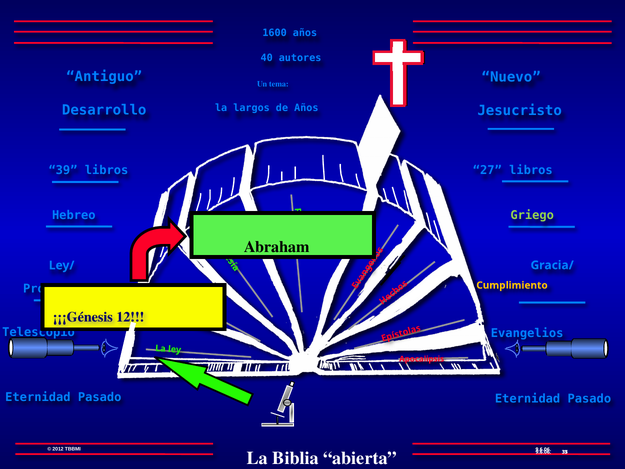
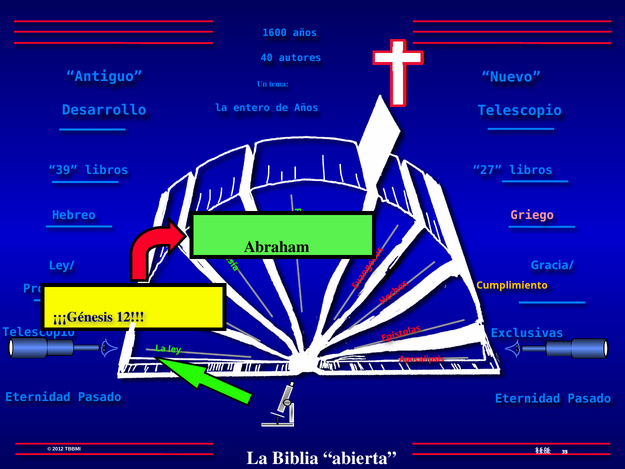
largos: largos -> entero (252, 108)
Jesucristo: Jesucristo -> Telescopio (520, 110)
Griego colour: light green -> pink (532, 215)
Evangelios: Evangelios -> Exclusivas (527, 333)
